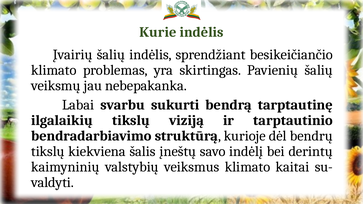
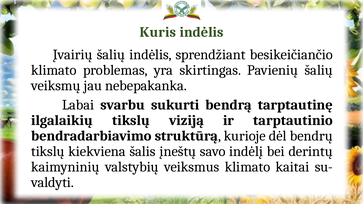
Kurie: Kurie -> Kuris (158, 32)
